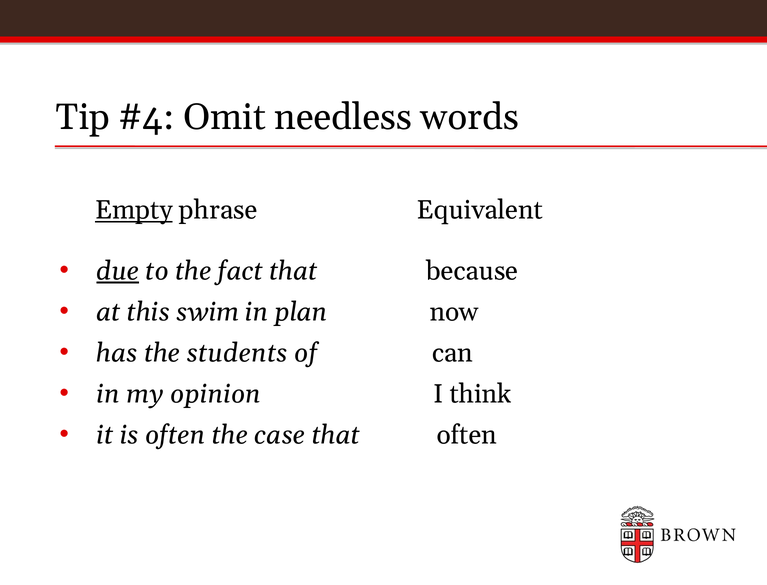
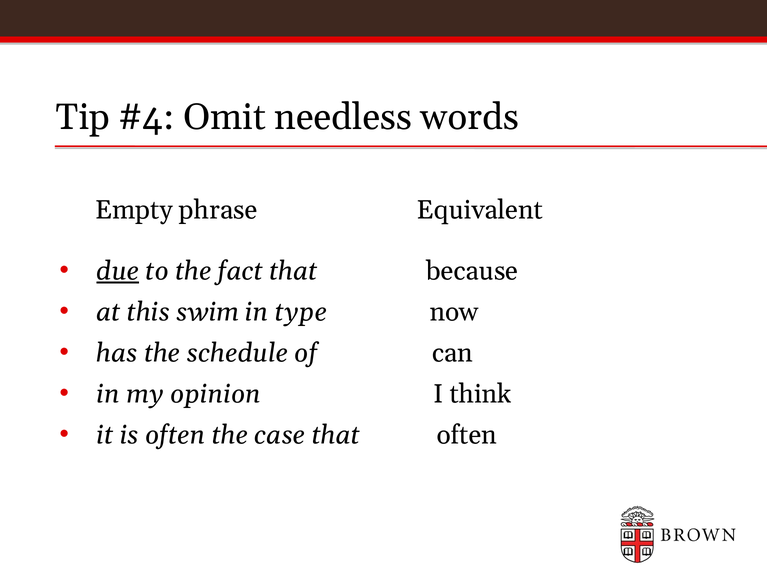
Empty underline: present -> none (134, 210)
plan: plan -> type (301, 312)
students: students -> schedule (237, 353)
